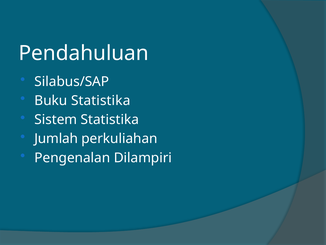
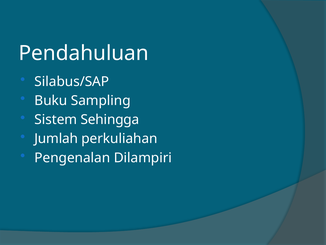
Buku Statistika: Statistika -> Sampling (101, 100)
Sistem Statistika: Statistika -> Sehingga (110, 119)
